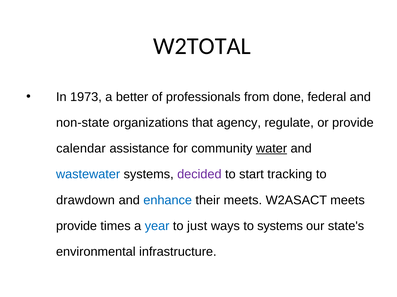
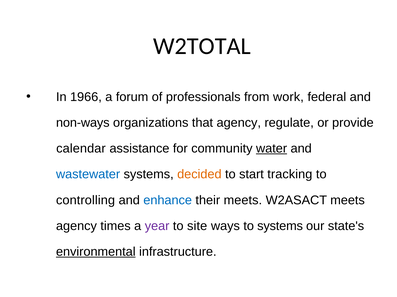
1973: 1973 -> 1966 (86, 97)
better: better -> forum (132, 97)
done: done -> work (288, 97)
non-state: non-state -> non-ways (83, 123)
decided colour: purple -> orange (199, 175)
drawdown: drawdown -> controlling (86, 201)
provide: provide -> agency (76, 226)
year colour: blue -> purple (157, 226)
just: just -> site (197, 226)
environmental underline: none -> present (96, 252)
